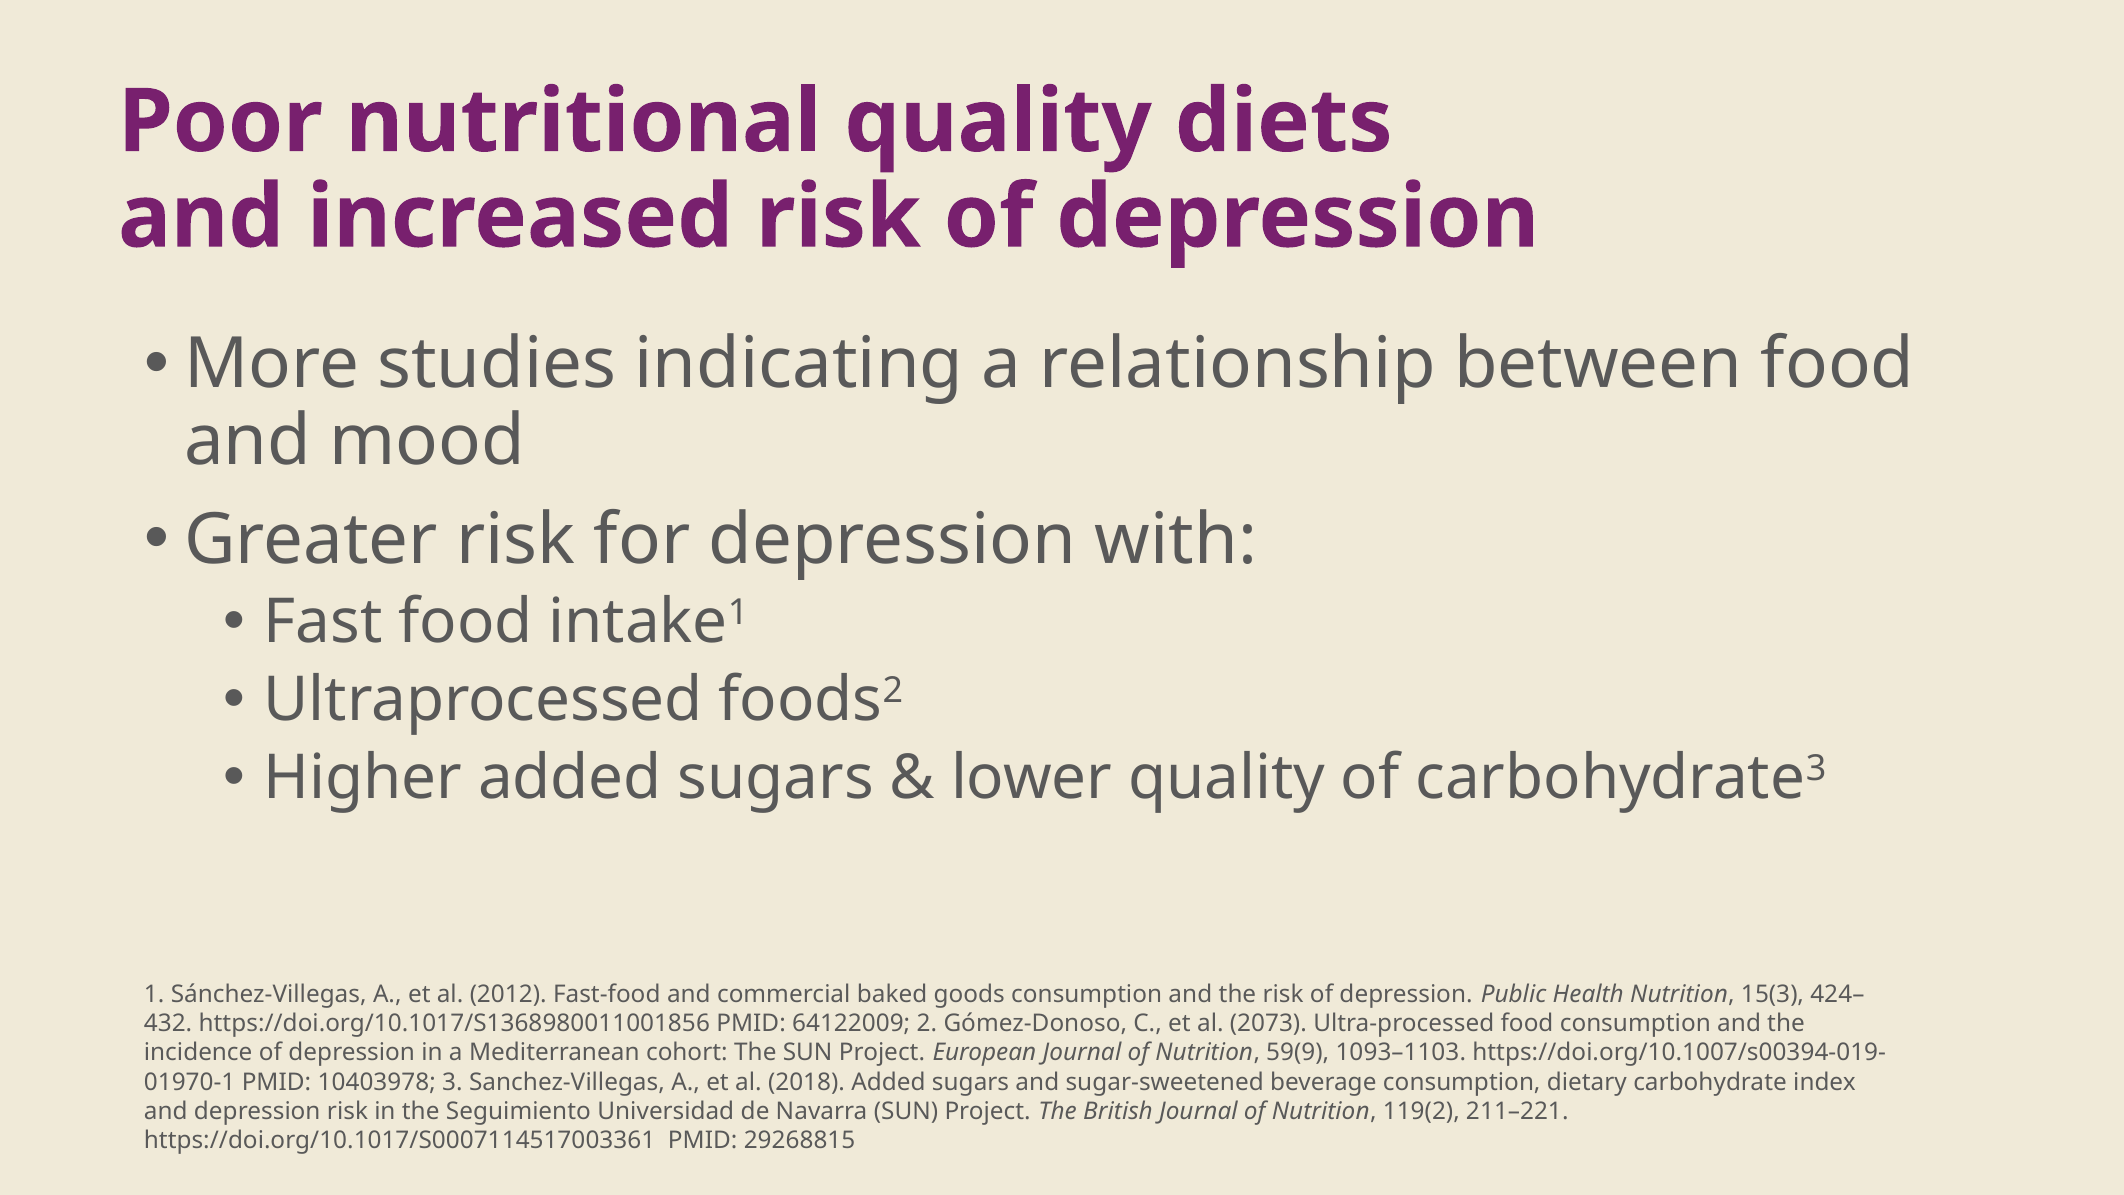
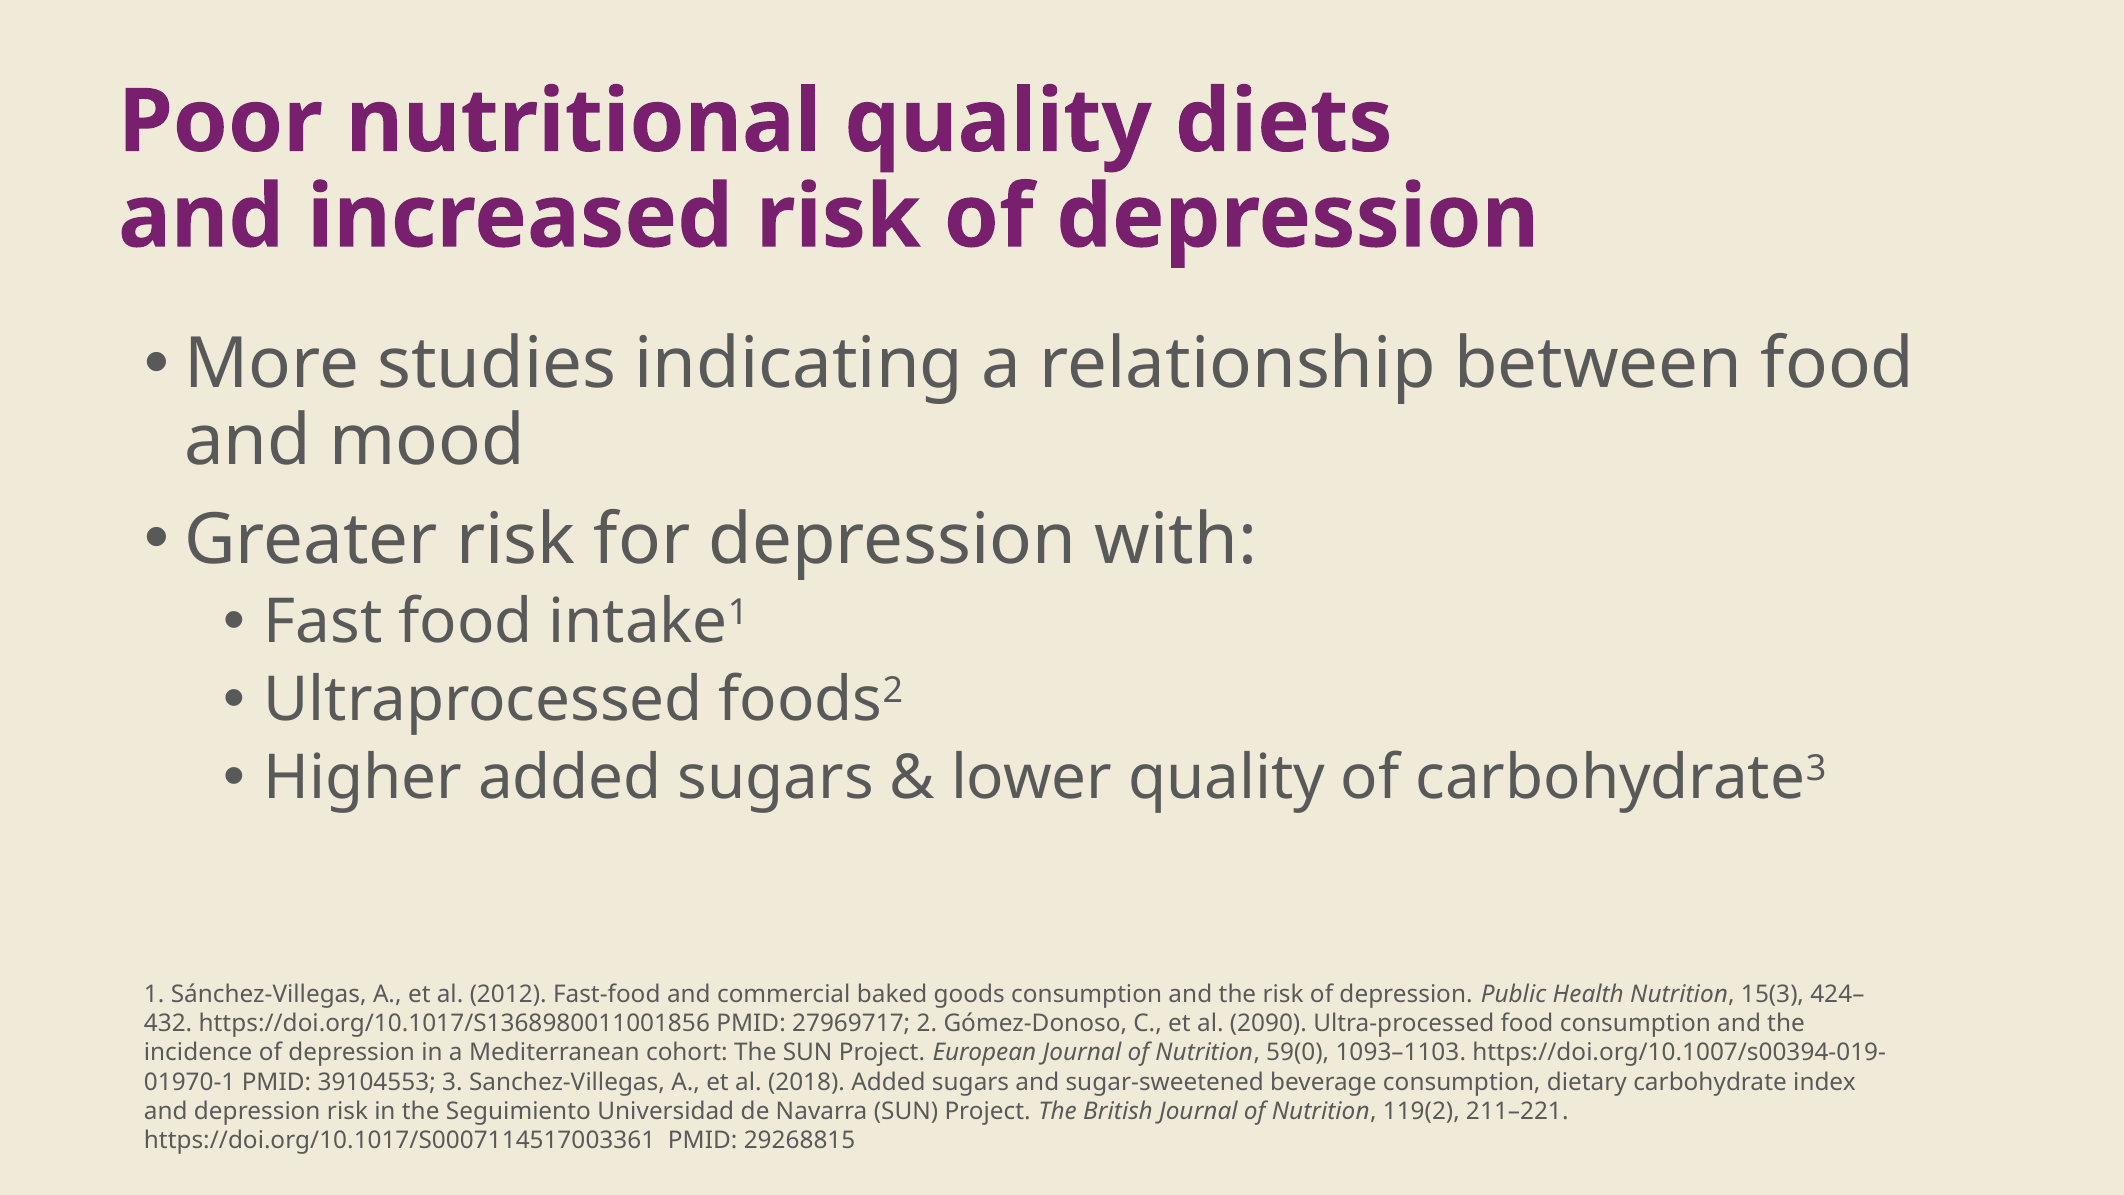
64122009: 64122009 -> 27969717 (851, 1023)
2073: 2073 -> 2090 (1268, 1023)
59(9: 59(9 -> 59(0 (1298, 1053)
10403978: 10403978 -> 39104553 (377, 1082)
